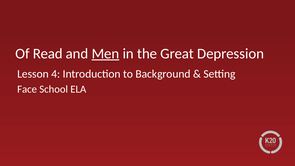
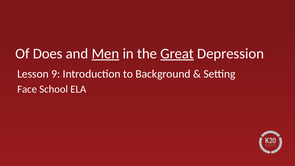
Read: Read -> Does (48, 54)
Great underline: none -> present (177, 54)
4: 4 -> 9 (56, 74)
